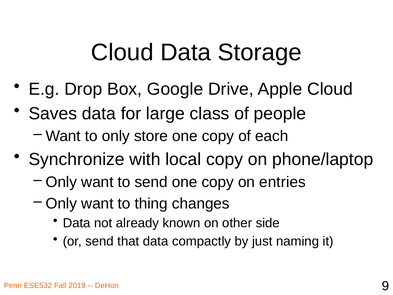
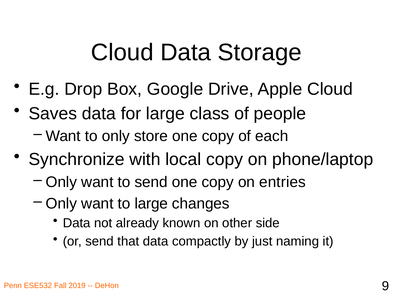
to thing: thing -> large (151, 203)
